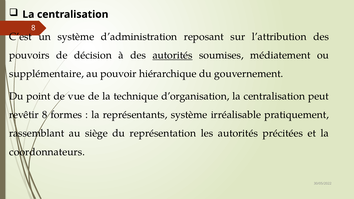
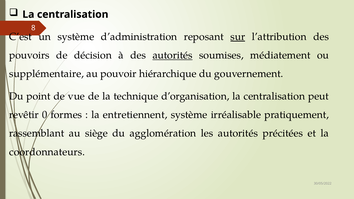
sur underline: none -> present (238, 37)
revêtir 8: 8 -> 0 (45, 115)
représentants: représentants -> entretiennent (135, 115)
représentation: représentation -> agglomération (163, 133)
